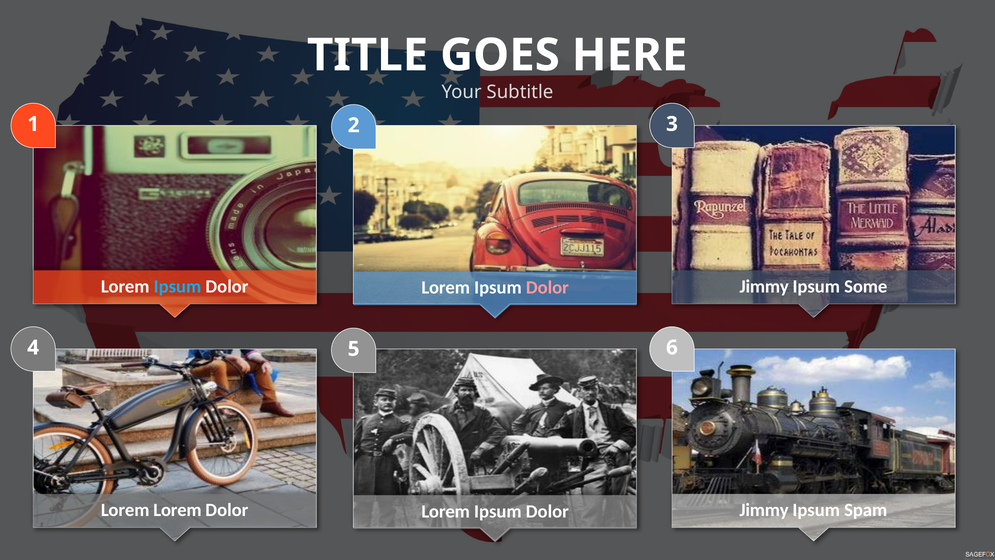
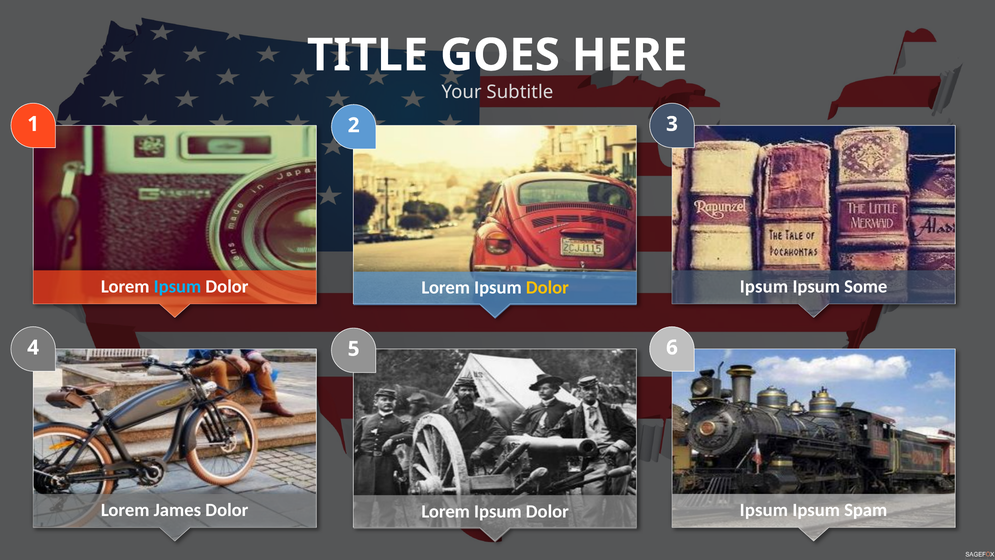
Jimmy: Jimmy -> Ipsum (764, 286)
Dolor colour: pink -> yellow (547, 288)
Lorem Lorem: Lorem -> James (177, 510)
Jimmy: Jimmy -> Ipsum (764, 510)
